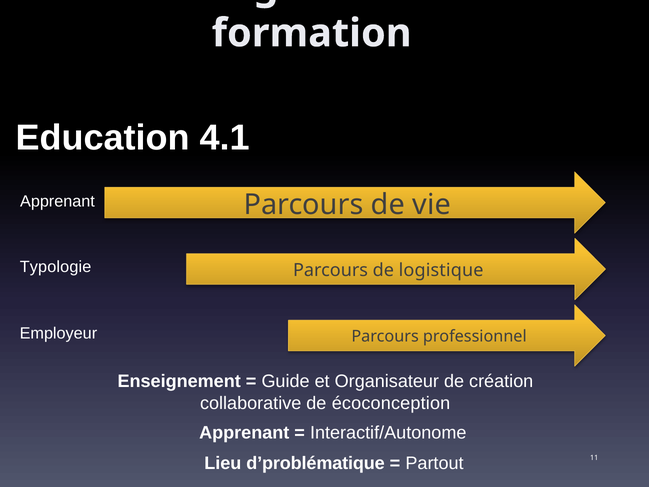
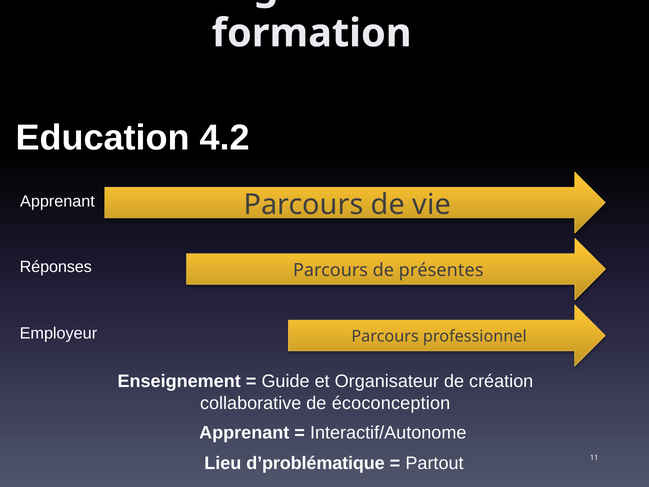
4.1: 4.1 -> 4.2 (225, 138)
Typologie: Typologie -> Réponses (56, 267)
logistique: logistique -> présentes (441, 270)
